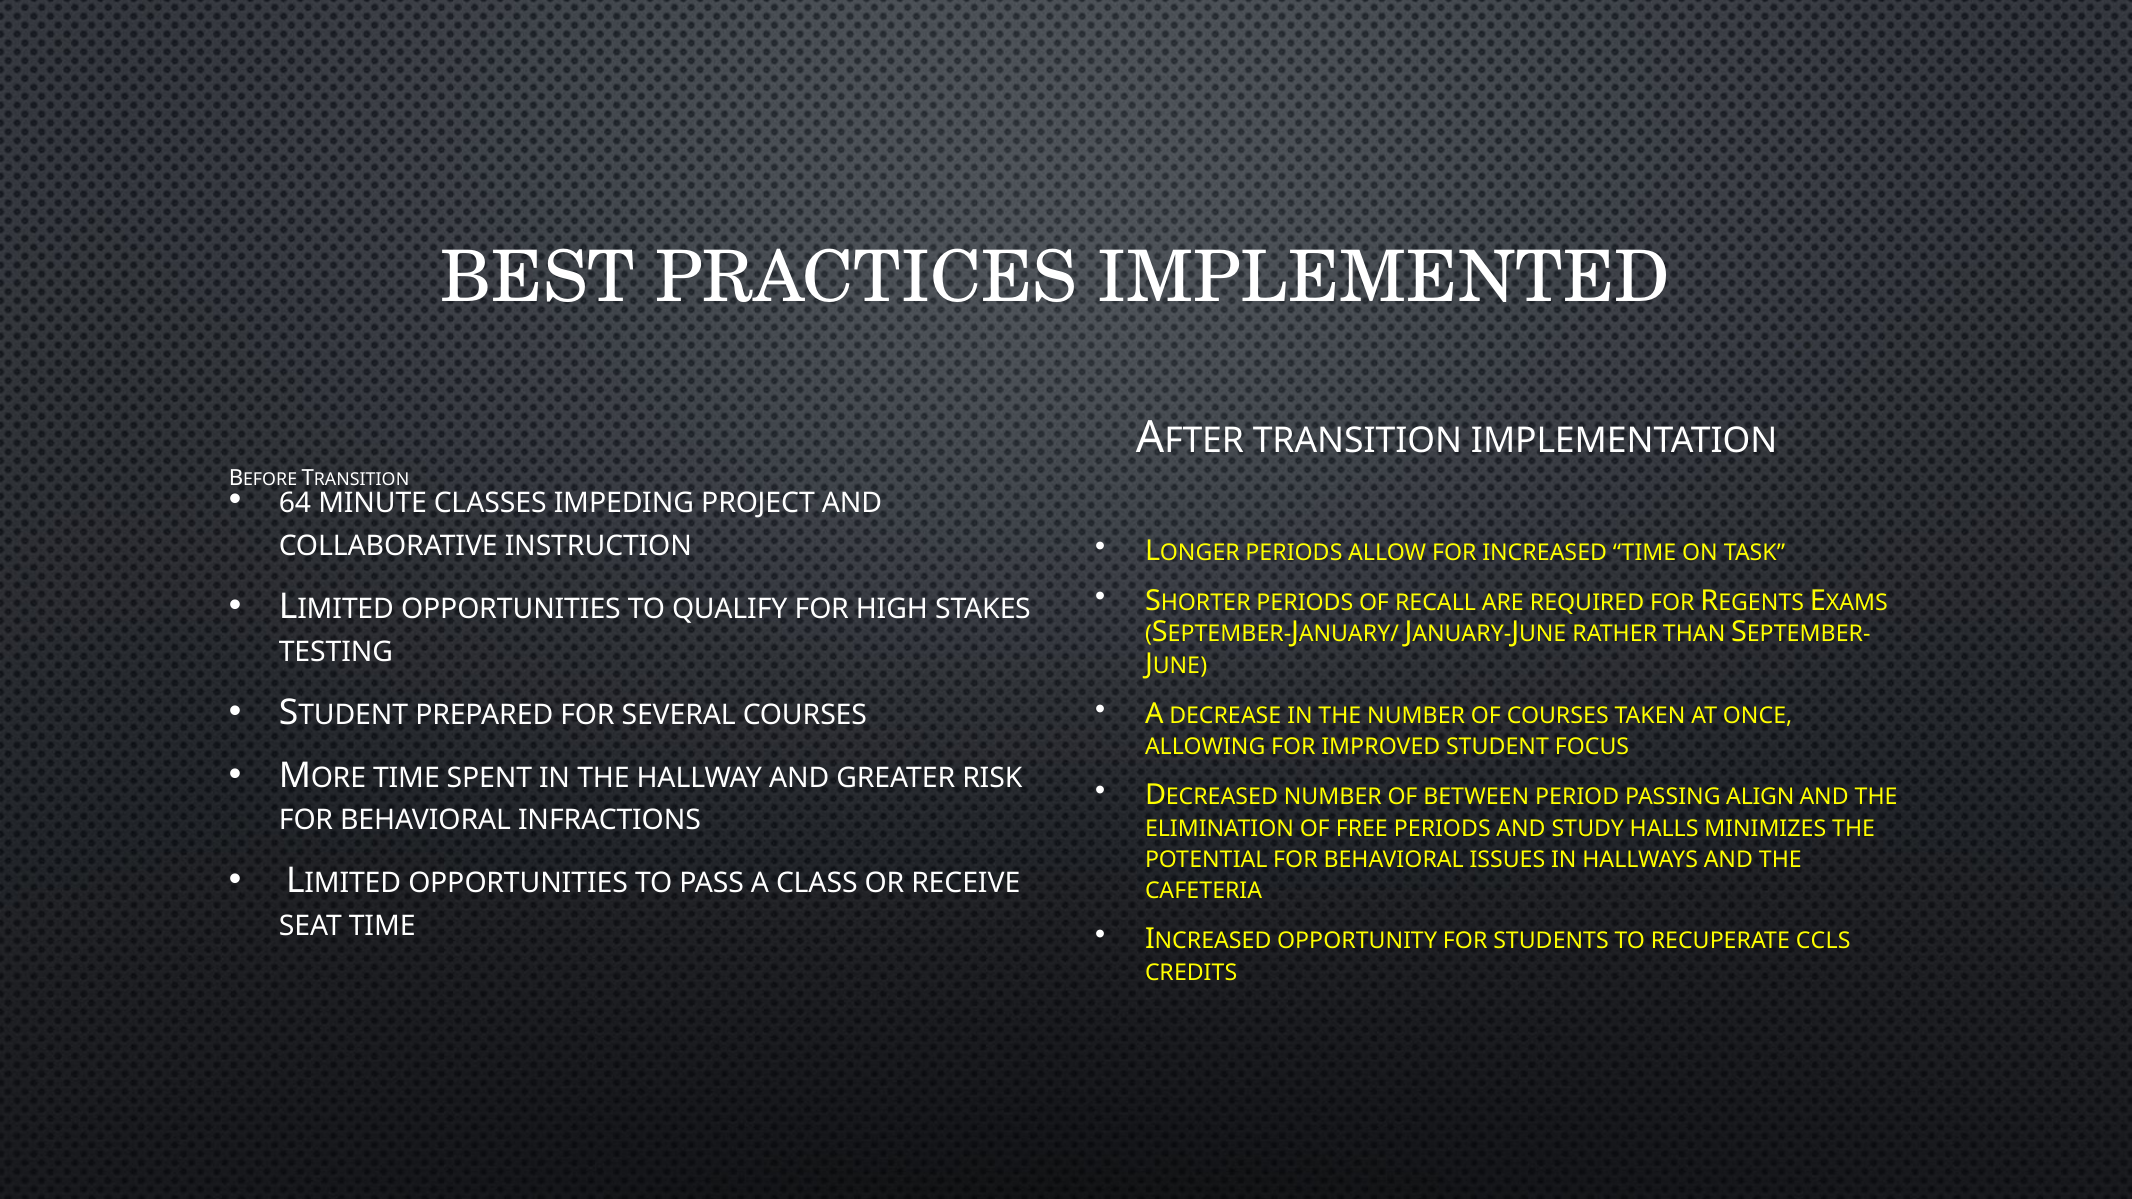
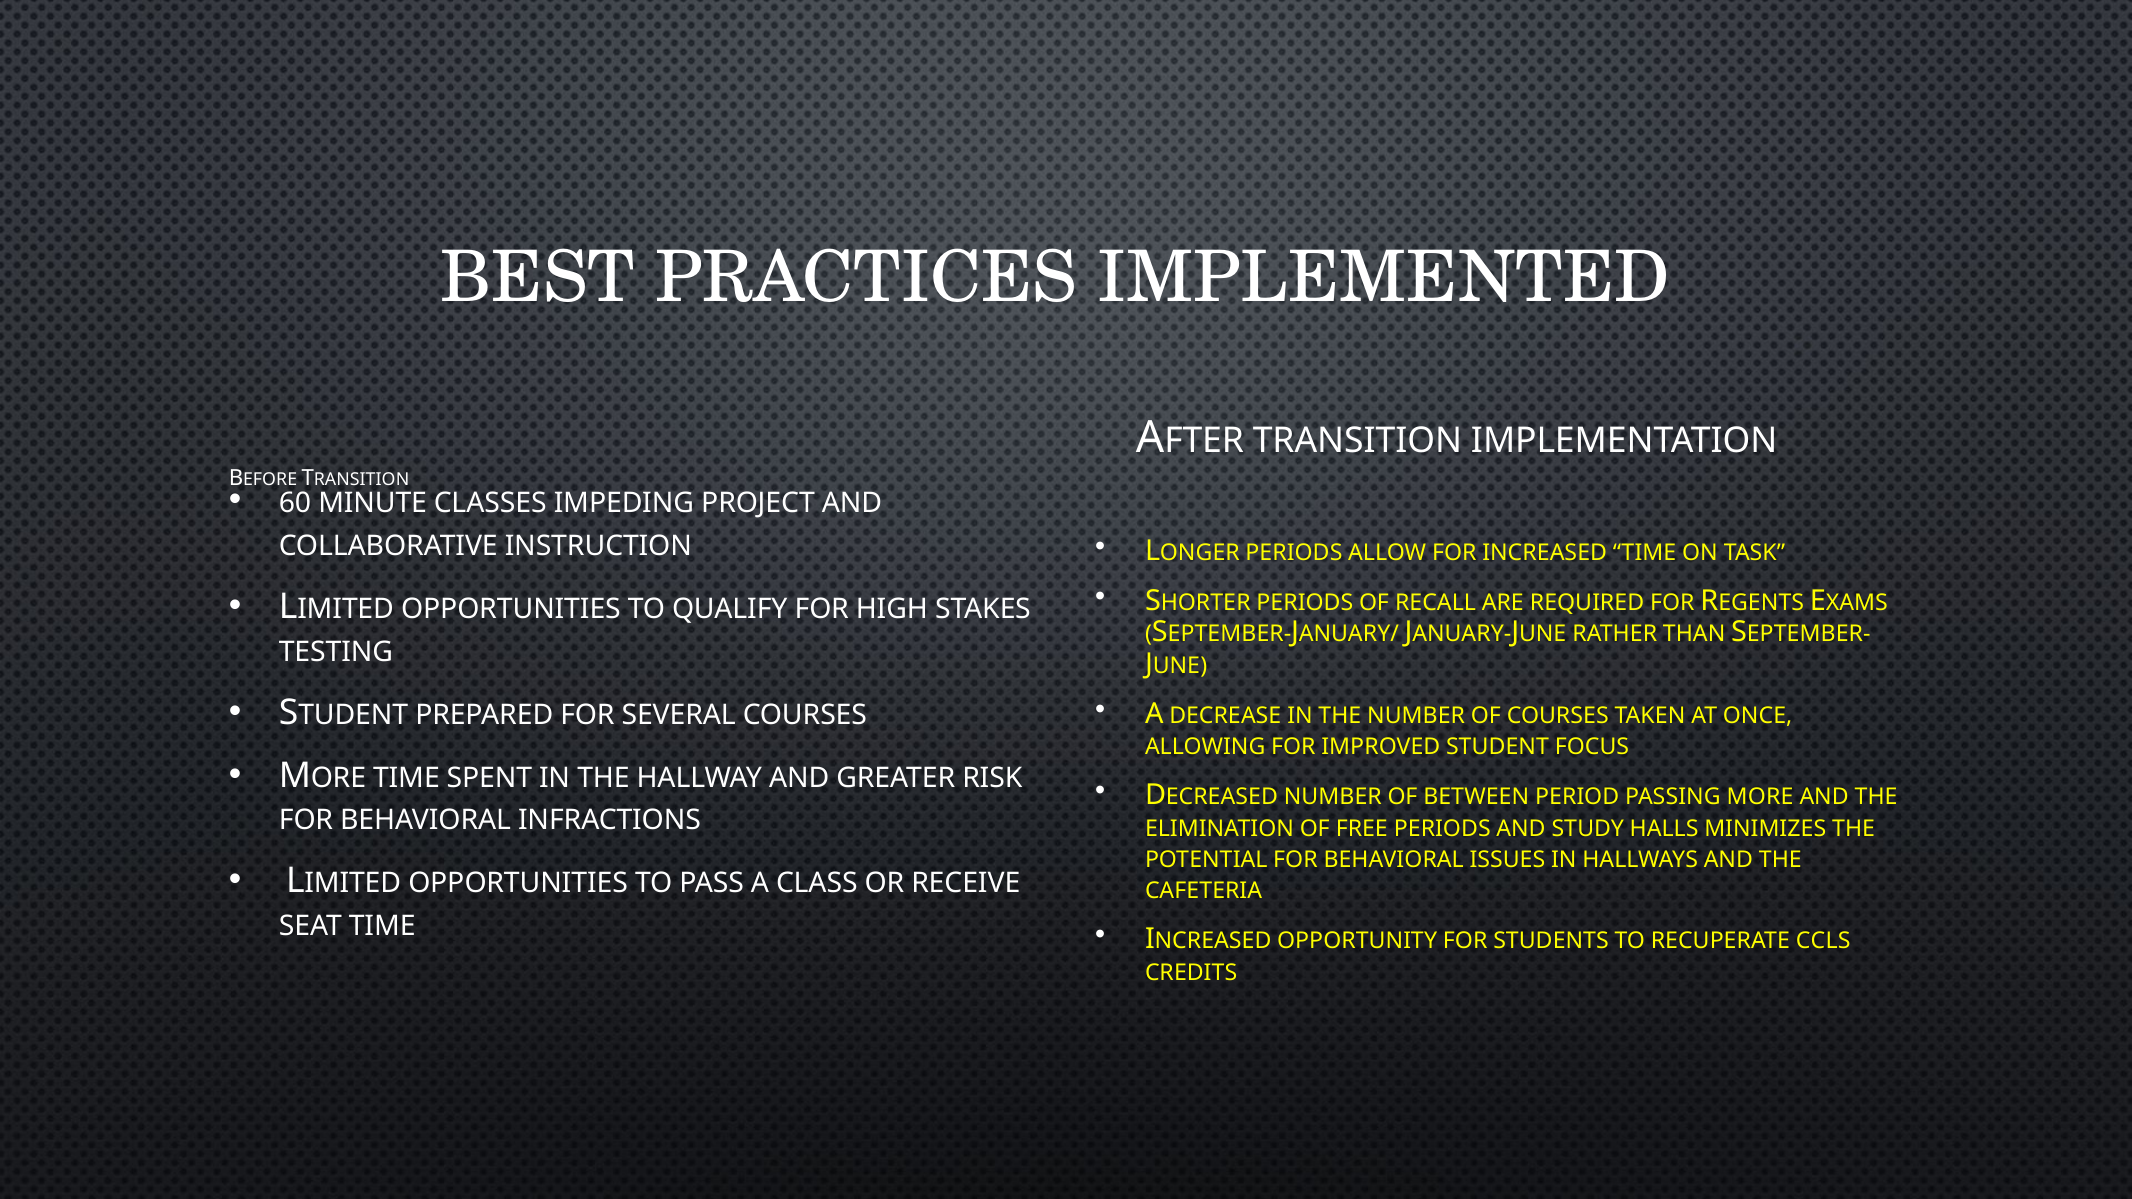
64: 64 -> 60 (295, 504)
PASSING ALIGN: ALIGN -> MORE (1760, 797)
